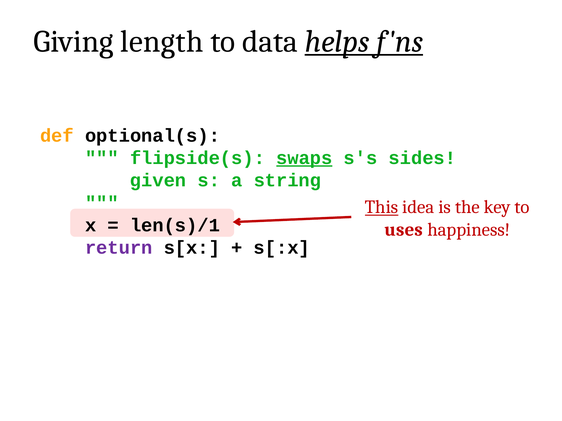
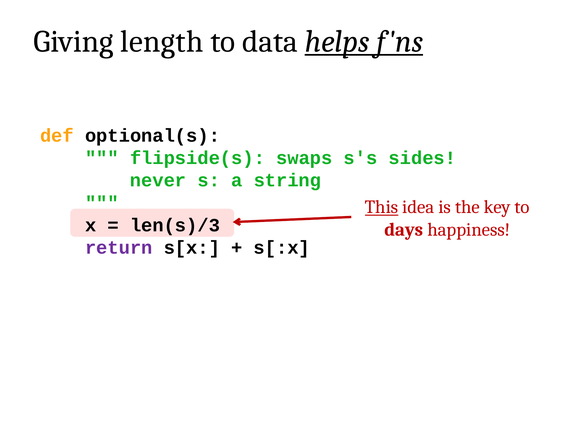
swaps underline: present -> none (304, 158)
given: given -> never (158, 181)
len(s)/1: len(s)/1 -> len(s)/3 (175, 226)
uses: uses -> days (404, 230)
